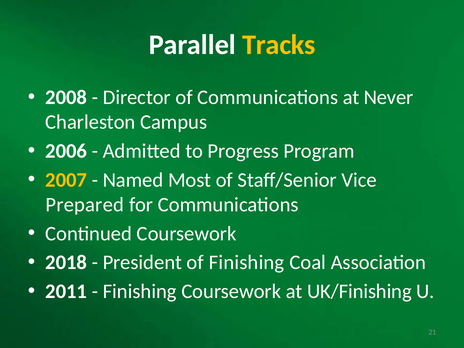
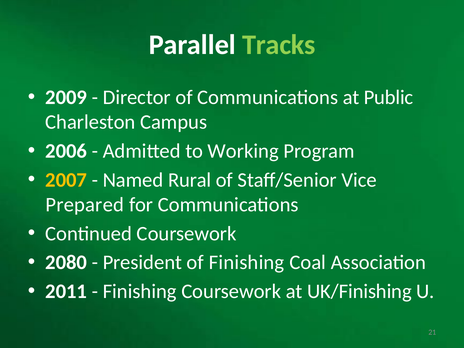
Tracks colour: yellow -> light green (279, 45)
2008: 2008 -> 2009 (66, 97)
Never: Never -> Public (389, 97)
Progress: Progress -> Working (243, 151)
Most: Most -> Rural (190, 180)
2018: 2018 -> 2080 (66, 262)
